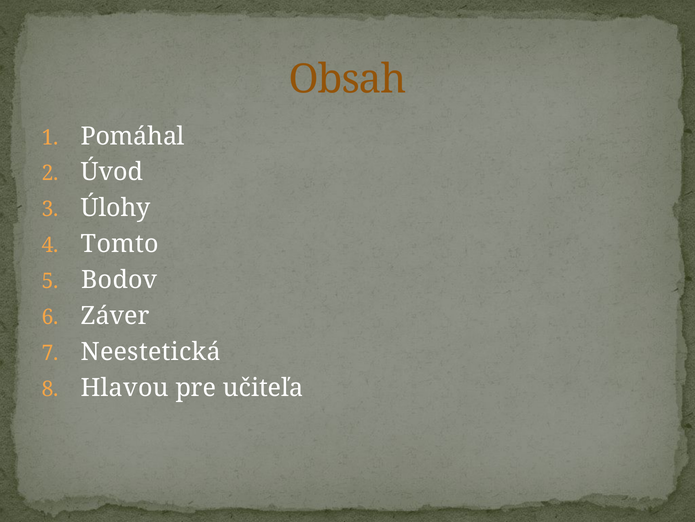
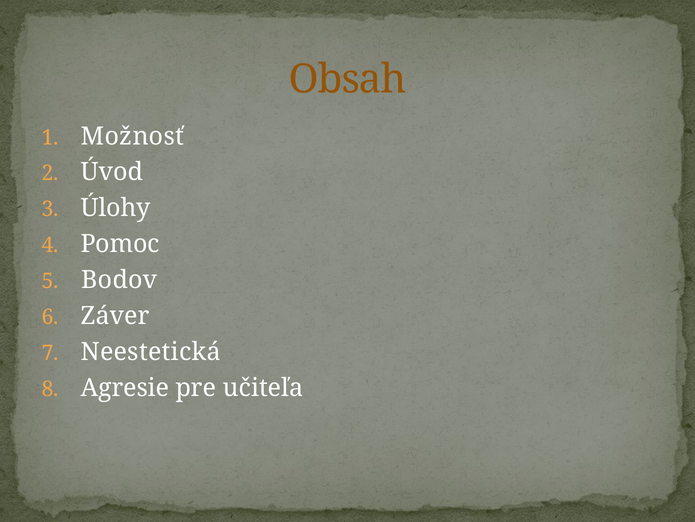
Pomáhal: Pomáhal -> Možnosť (133, 136)
Tomto: Tomto -> Pomoc (120, 244)
Hlavou: Hlavou -> Agresie (125, 387)
